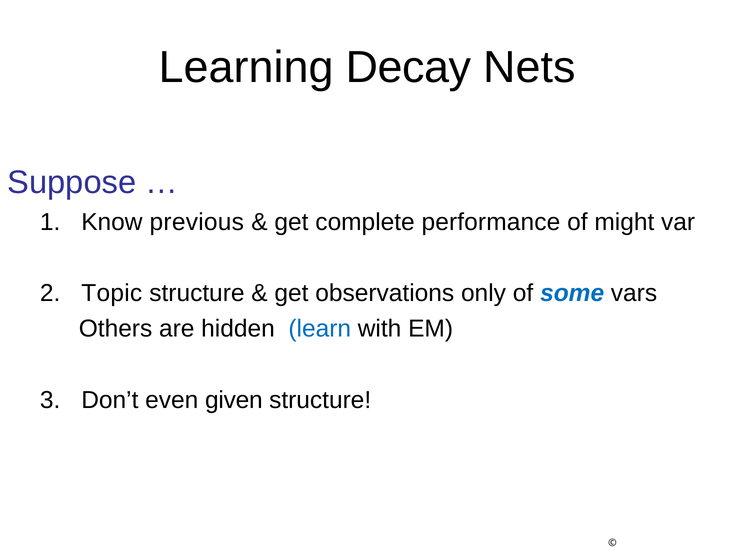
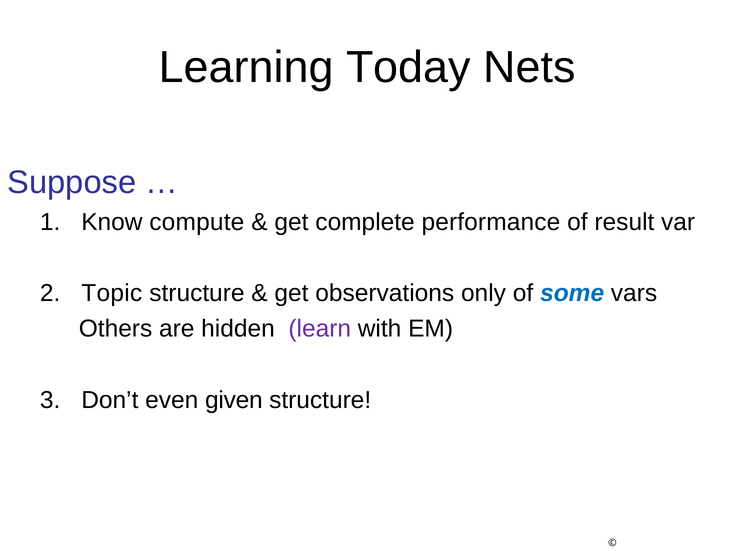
Decay: Decay -> Today (408, 67)
previous: previous -> compute (197, 222)
might: might -> result (624, 222)
learn colour: blue -> purple (320, 329)
